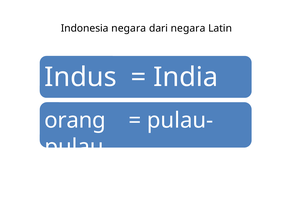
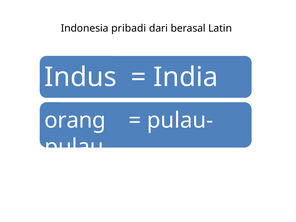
Indonesia negara: negara -> pribadi (129, 28)
dari negara: negara -> berasal (188, 28)
